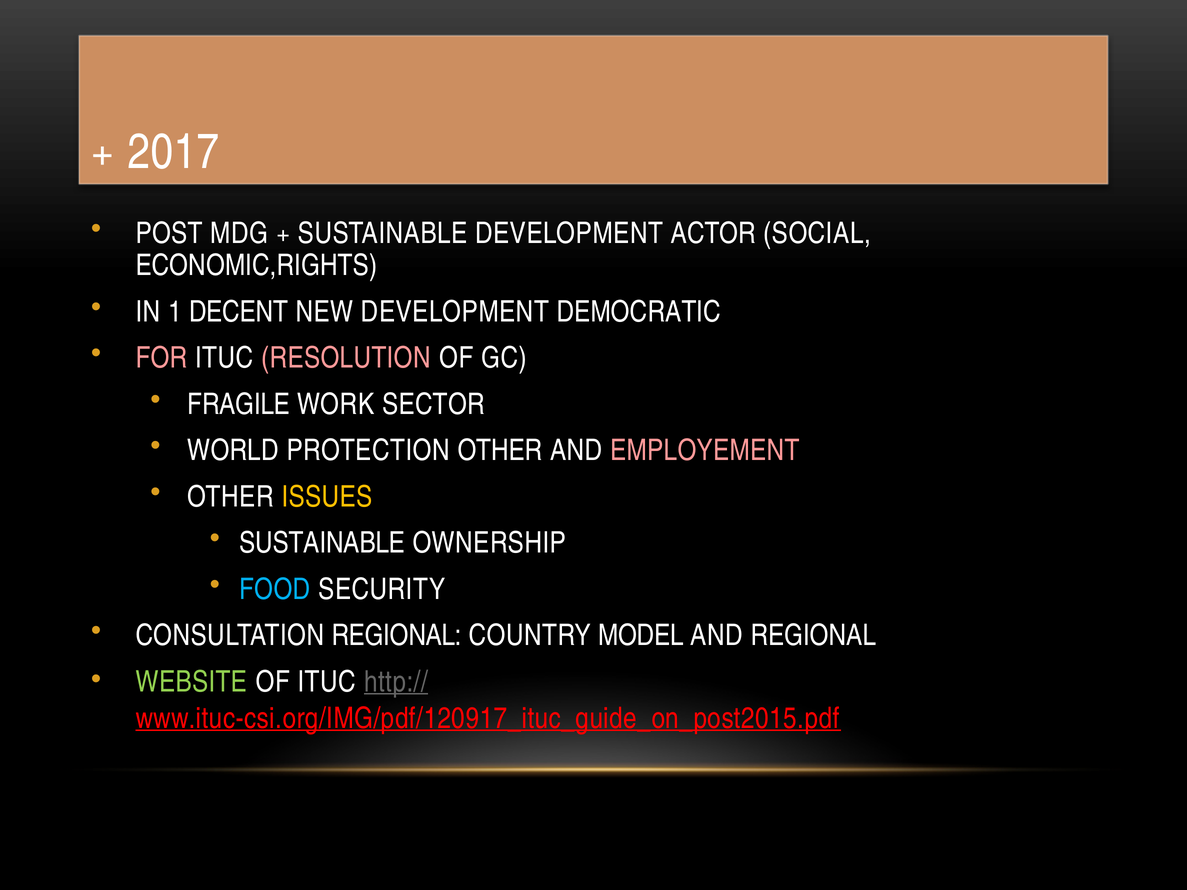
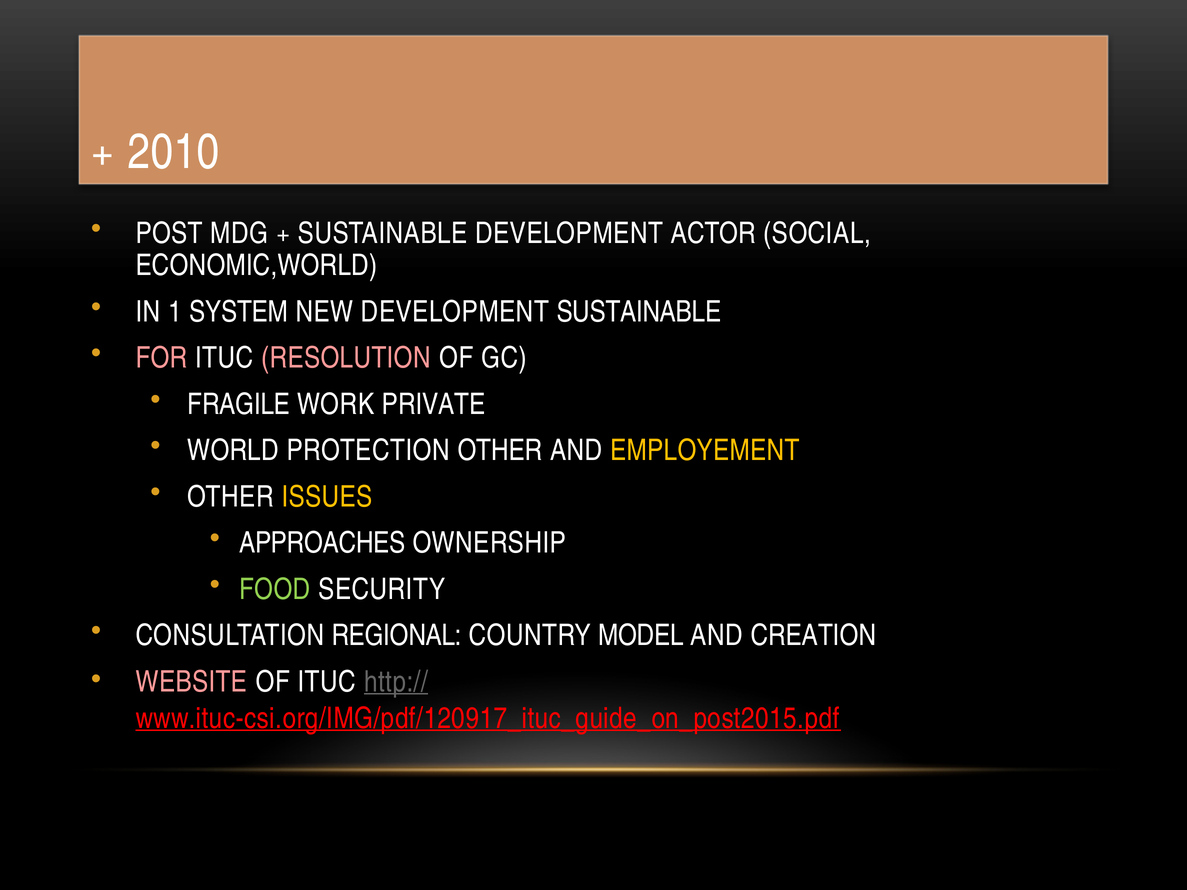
2017: 2017 -> 2010 (173, 152)
ECONOMIC,RIGHTS: ECONOMIC,RIGHTS -> ECONOMIC,WORLD (256, 266)
DECENT: DECENT -> SYSTEM (239, 312)
DEVELOPMENT DEMOCRATIC: DEMOCRATIC -> SUSTAINABLE (639, 312)
SECTOR: SECTOR -> PRIVATE (434, 404)
EMPLOYEMENT colour: pink -> yellow (705, 451)
SUSTAINABLE: SUSTAINABLE -> APPROACHES (322, 543)
FOOD colour: light blue -> light green (275, 589)
AND REGIONAL: REGIONAL -> CREATION (813, 636)
WEBSITE colour: light green -> pink (192, 682)
